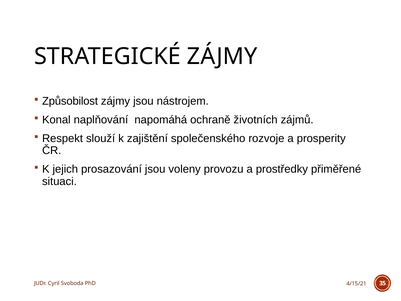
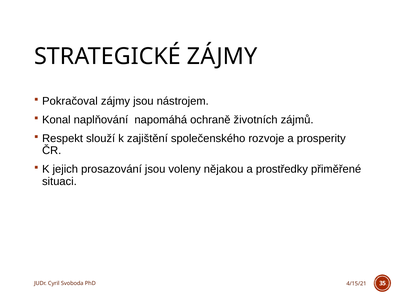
Způsobilost: Způsobilost -> Pokračoval (70, 101)
provozu: provozu -> nějakou (224, 169)
